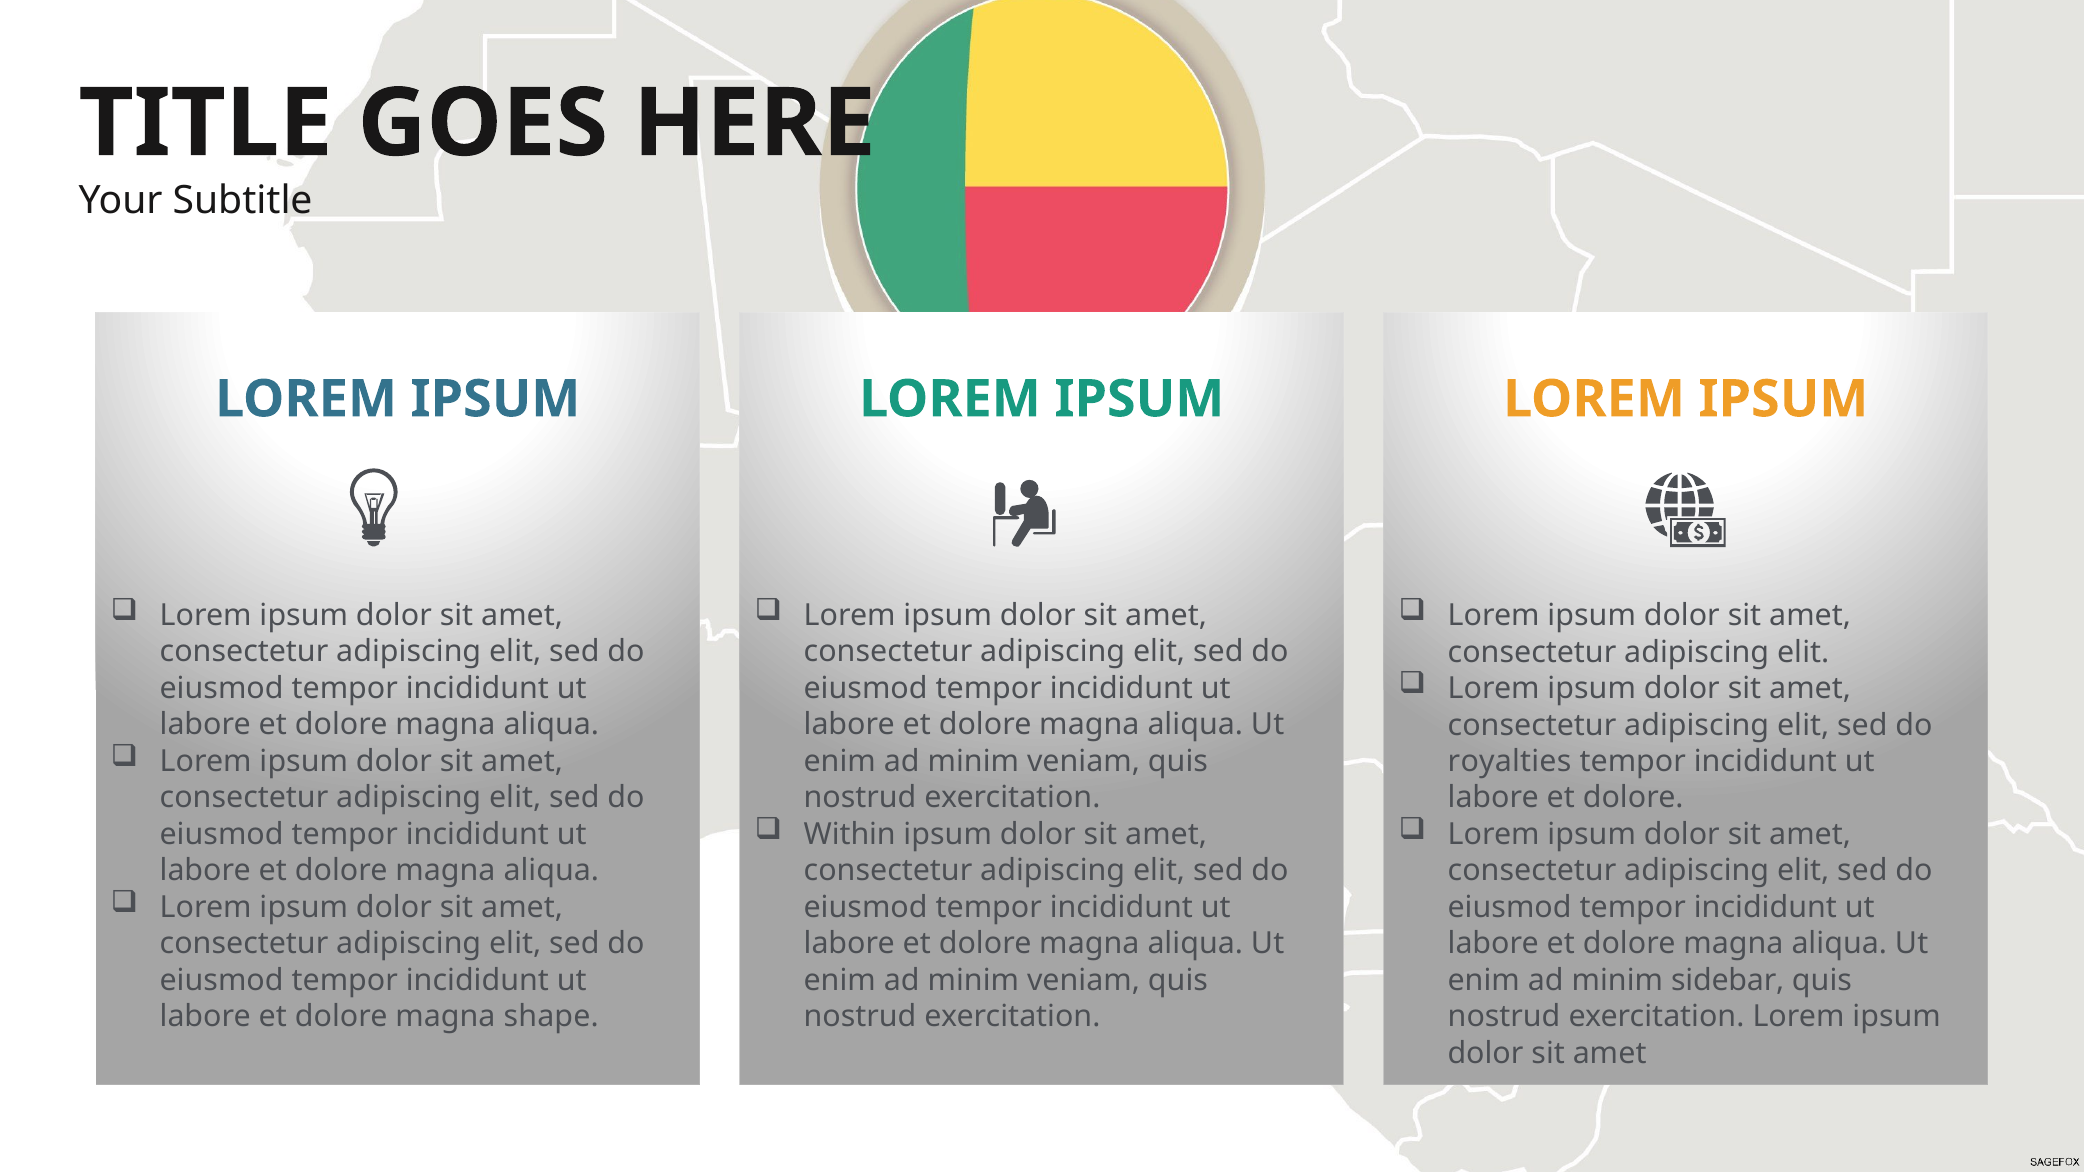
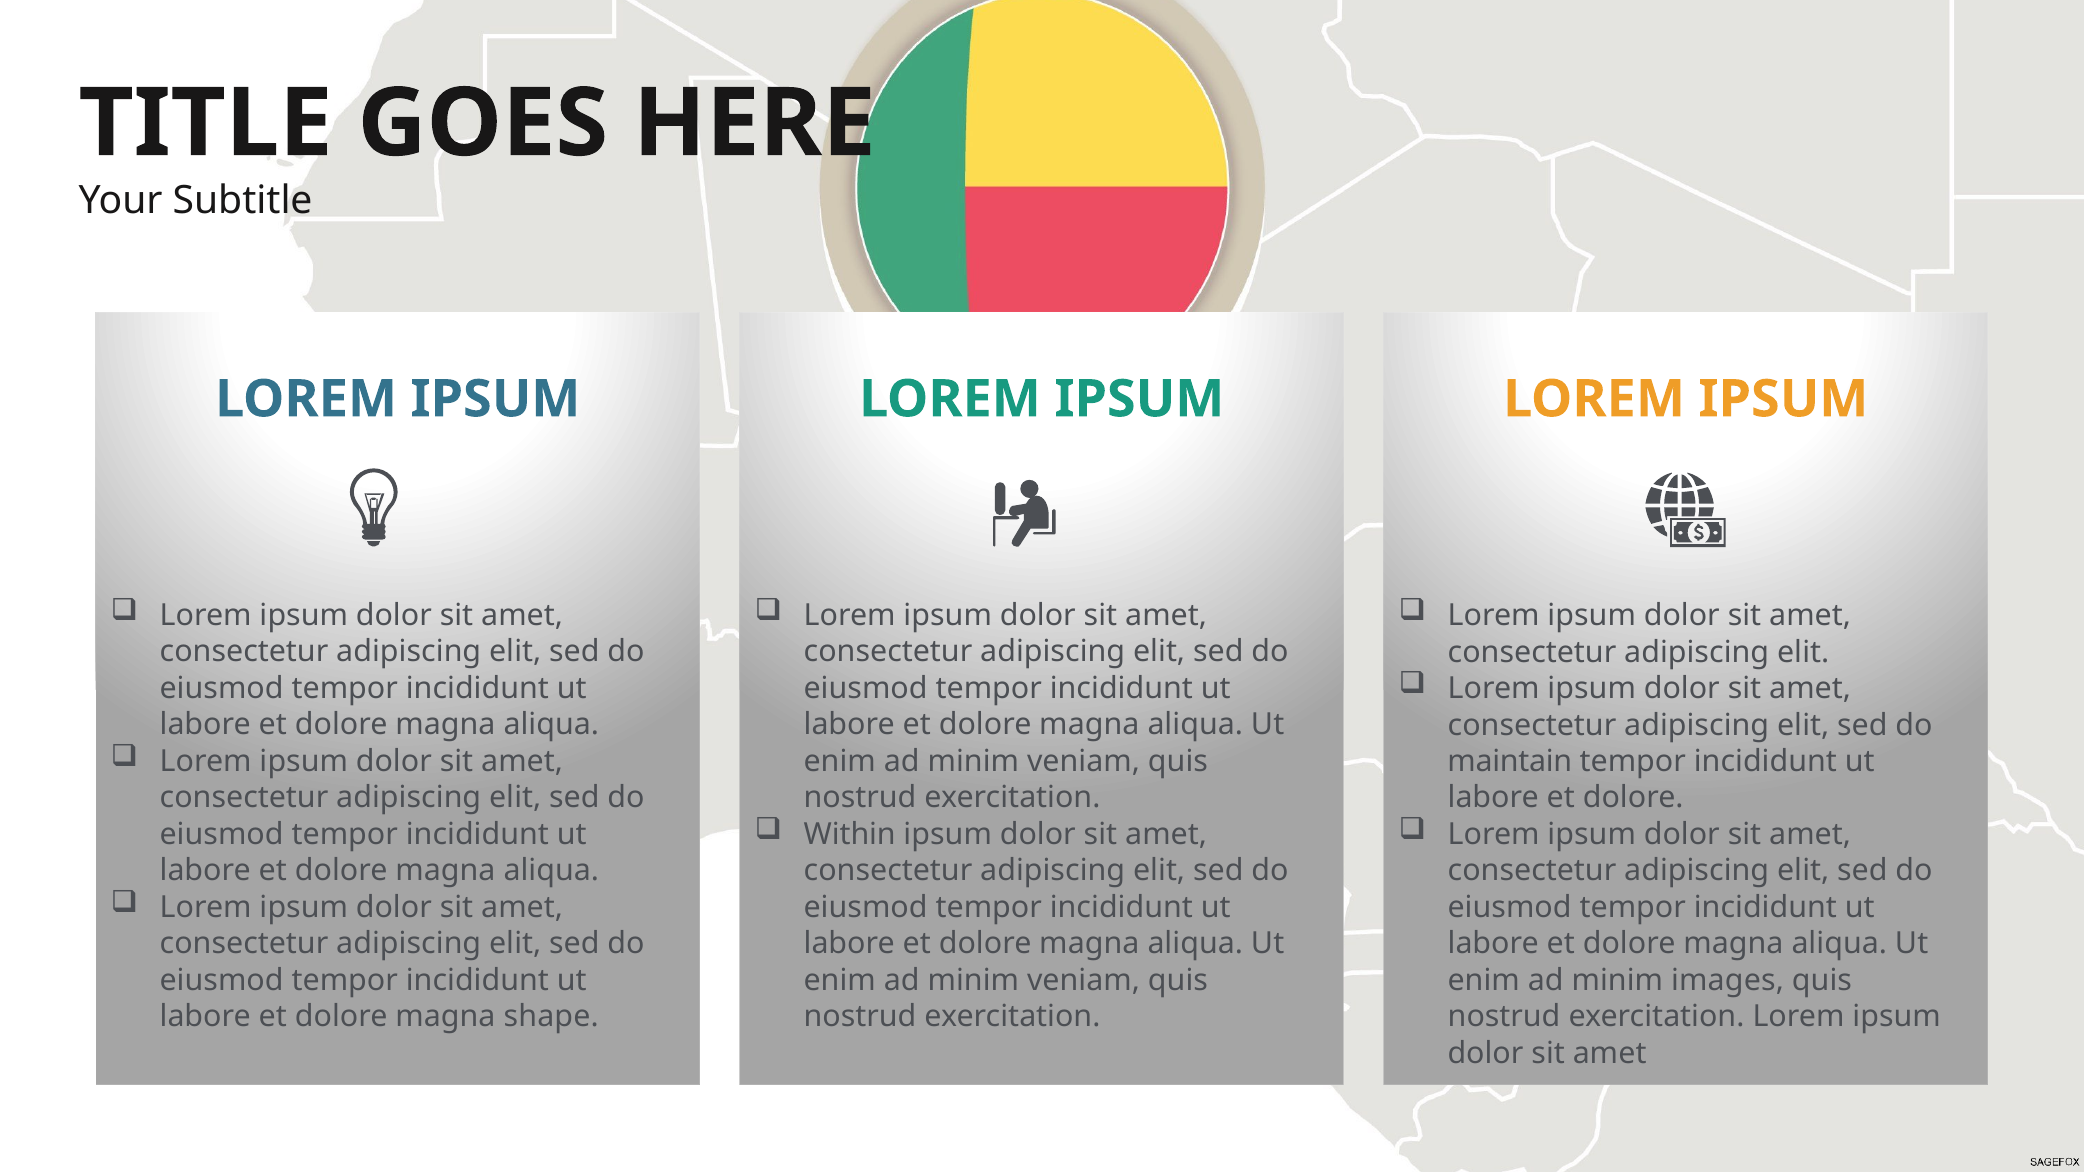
royalties: royalties -> maintain (1510, 762)
sidebar: sidebar -> images (1728, 981)
